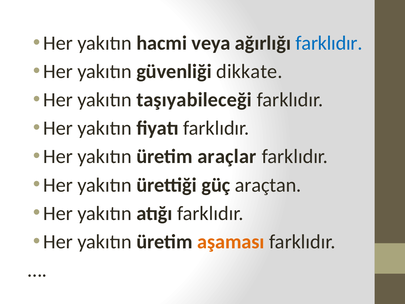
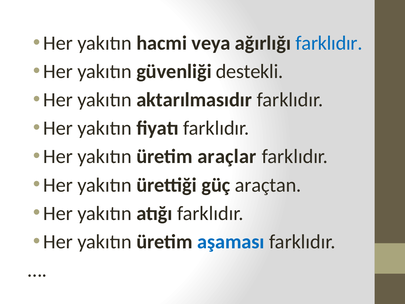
dikkate: dikkate -> destekli (250, 71)
taşıyabileceği: taşıyabileceği -> aktarılmasıdır (194, 100)
aşaması colour: orange -> blue (231, 242)
